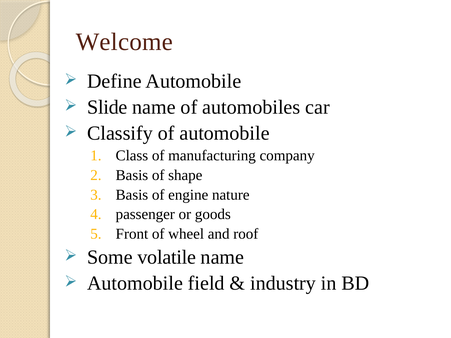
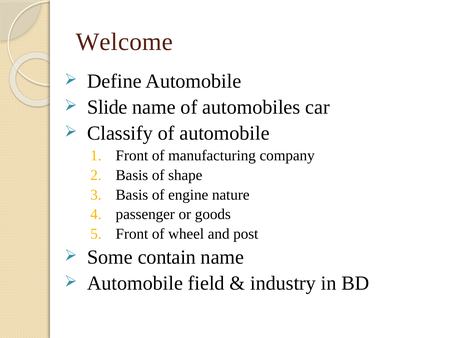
Class: Class -> Front (132, 156)
roof: roof -> post (246, 234)
volatile: volatile -> contain (167, 257)
